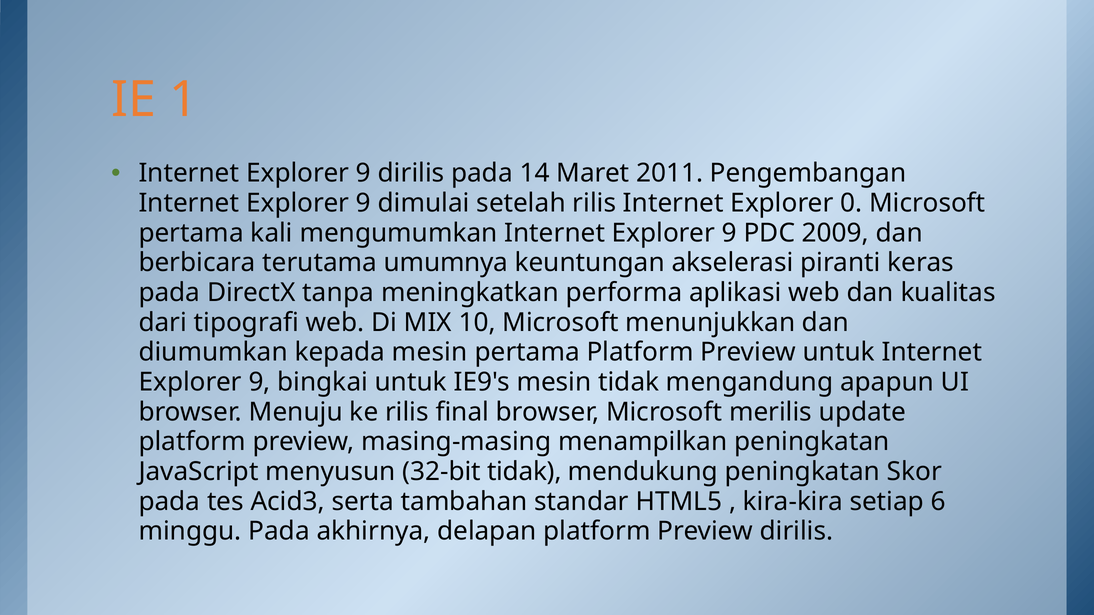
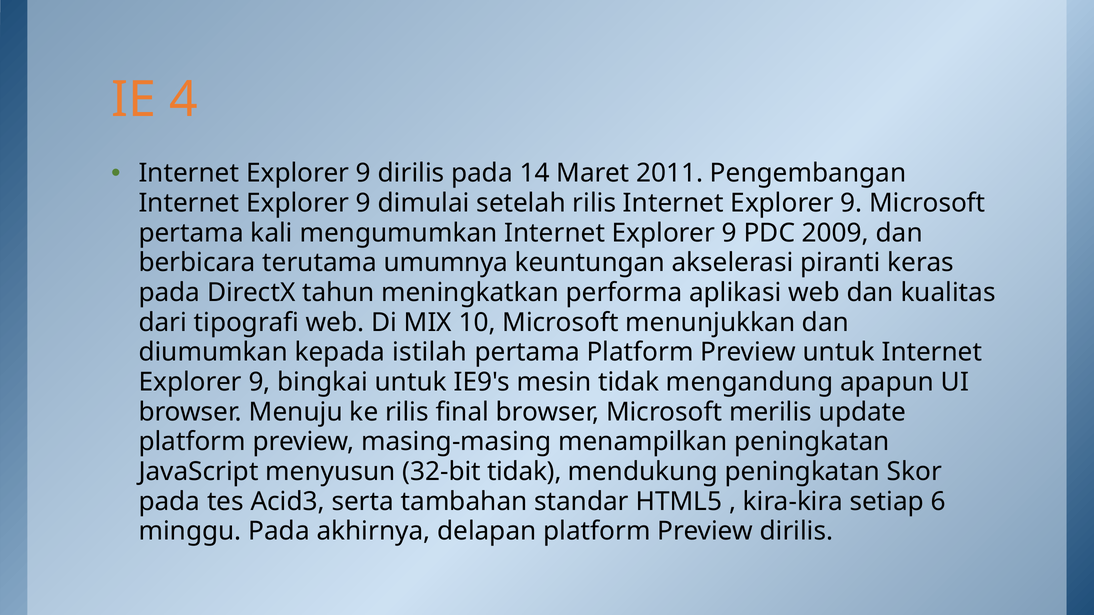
1: 1 -> 4 (183, 100)
rilis Internet Explorer 0: 0 -> 9 (851, 203)
tanpa: tanpa -> tahun (338, 293)
kepada mesin: mesin -> istilah (430, 353)
